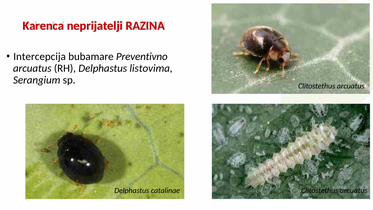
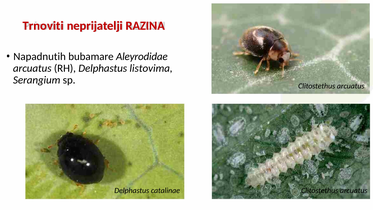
Karenca: Karenca -> Trnoviti (43, 26)
Intercepcija: Intercepcija -> Napadnutih (40, 56)
Preventivno: Preventivno -> Aleyrodidae (142, 56)
